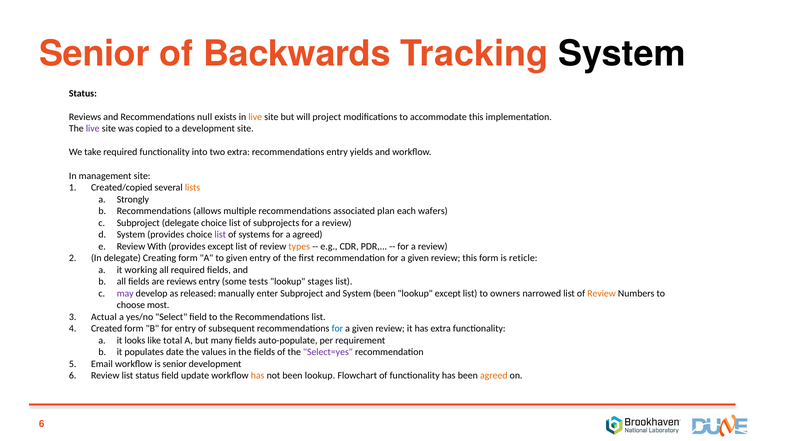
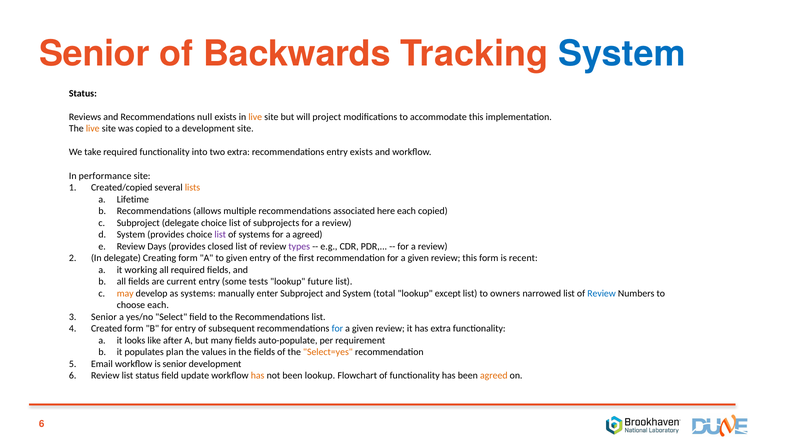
System colour: black -> blue (622, 54)
live colour: purple -> orange (93, 129)
entry yields: yields -> exists (361, 152)
management: management -> performance (105, 176)
Strongly: Strongly -> Lifetime (133, 200)
plan: plan -> here (386, 211)
each wafers: wafers -> copied (433, 211)
With: With -> Days (157, 247)
provides except: except -> closed (221, 247)
types colour: orange -> purple (299, 247)
reticle: reticle -> recent (523, 258)
are reviews: reviews -> current (182, 282)
stages: stages -> future (320, 282)
may colour: purple -> orange (125, 294)
as released: released -> systems (198, 294)
System been: been -> total (384, 294)
Review colour: orange -> blue (602, 294)
choose most: most -> each (158, 306)
Actual: Actual -> Senior (104, 317)
total: total -> after (173, 341)
date: date -> plan (175, 353)
Select=yes colour: purple -> orange (328, 353)
